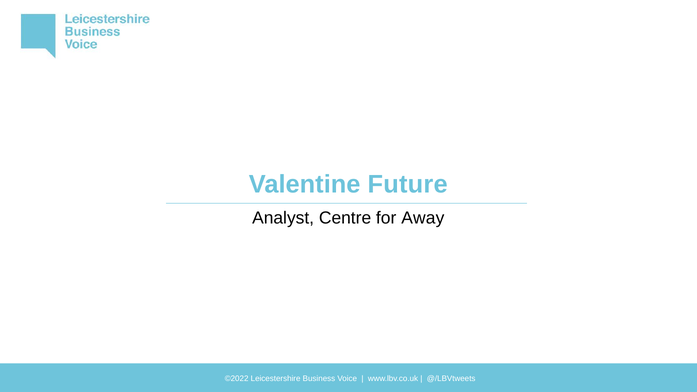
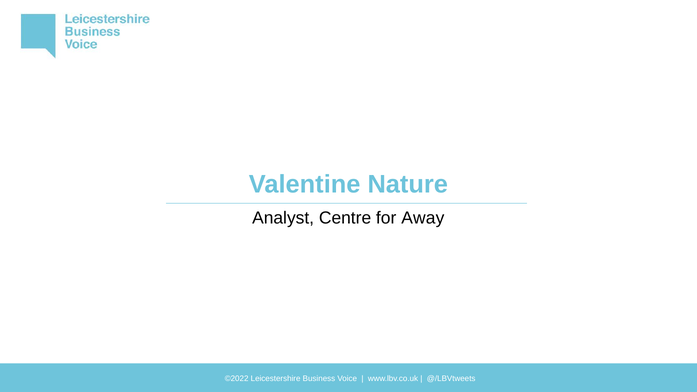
Future: Future -> Nature (408, 184)
